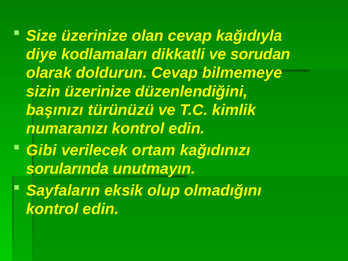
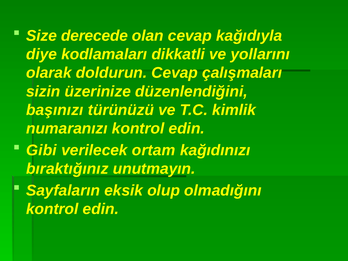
Size üzerinize: üzerinize -> derecede (95, 36)
sorudan: sorudan -> yollarını (260, 54)
bilmemeye: bilmemeye -> çalışmaları (242, 73)
sorularında: sorularında -> bıraktığınız (67, 169)
